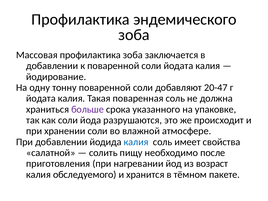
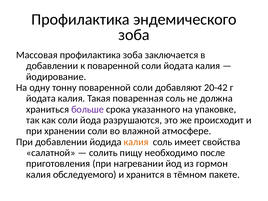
20-47: 20-47 -> 20-42 (216, 88)
калия colour: blue -> orange (136, 142)
возраст: возраст -> гормон (212, 164)
